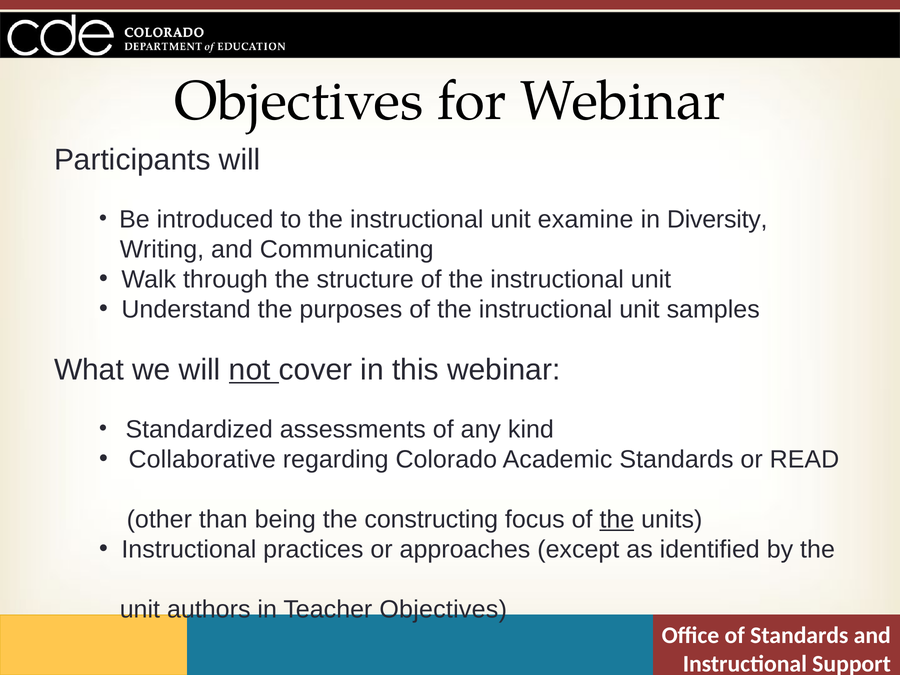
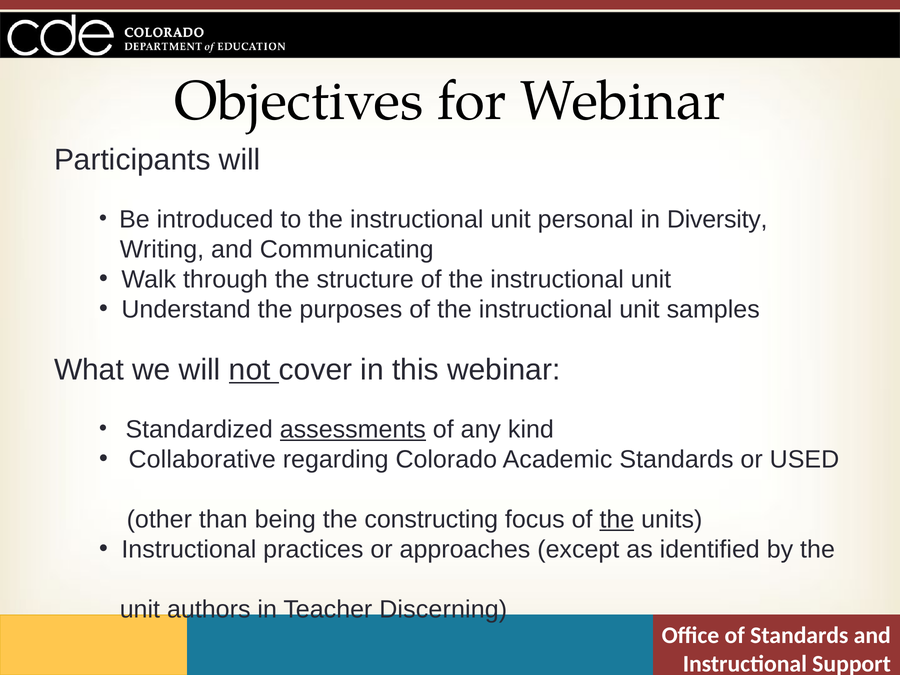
examine: examine -> personal (586, 219)
assessments underline: none -> present (353, 429)
READ: READ -> USED (804, 459)
Teacher Objectives: Objectives -> Discerning (443, 609)
